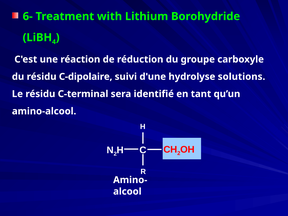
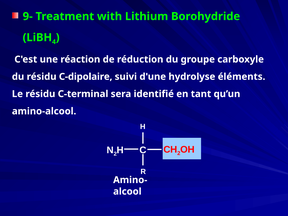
6-: 6- -> 9- (28, 16)
solutions: solutions -> éléments (242, 77)
